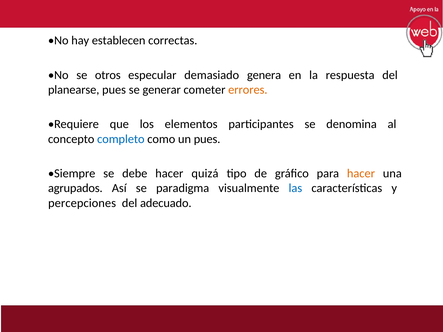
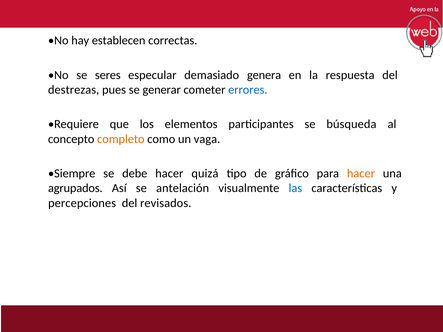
otros: otros -> seres (108, 75)
planearse: planearse -> destrezas (74, 90)
errores colour: orange -> blue (248, 90)
denomina: denomina -> búsqueda (351, 124)
completo colour: blue -> orange (121, 139)
un pues: pues -> vaga (207, 139)
paradigma: paradigma -> antelación (183, 188)
adecuado: adecuado -> revisados (166, 203)
